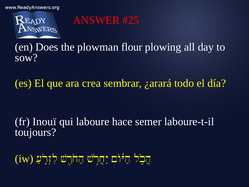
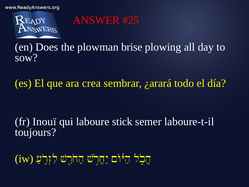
flour: flour -> brise (132, 47)
hace: hace -> stick (122, 121)
